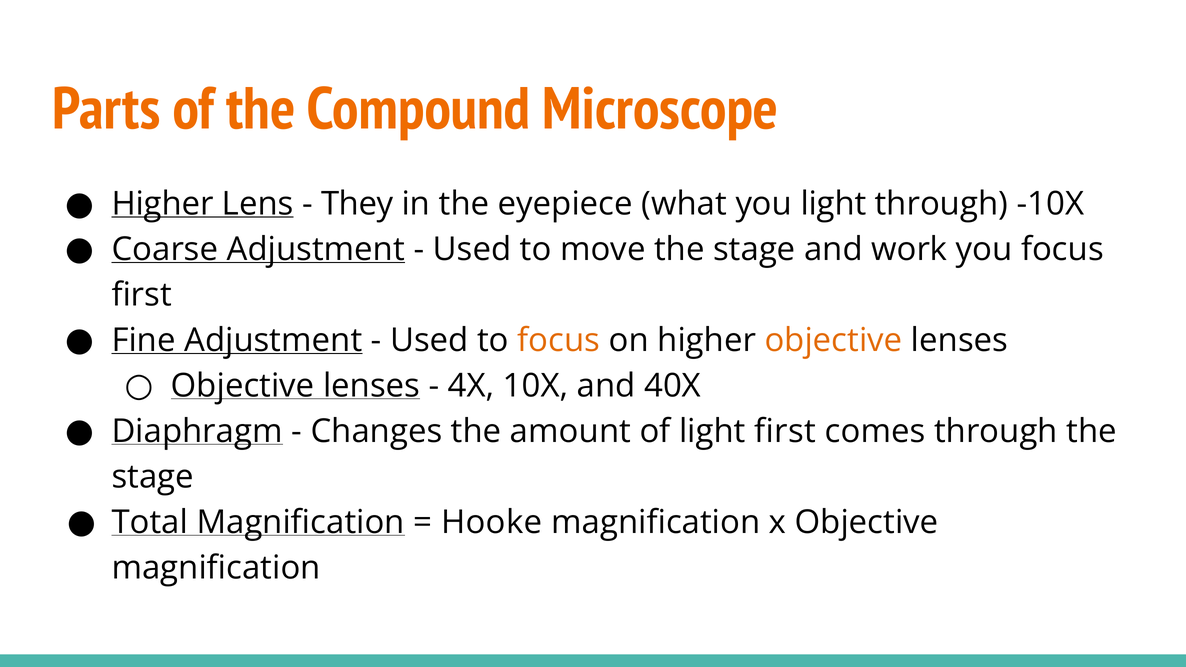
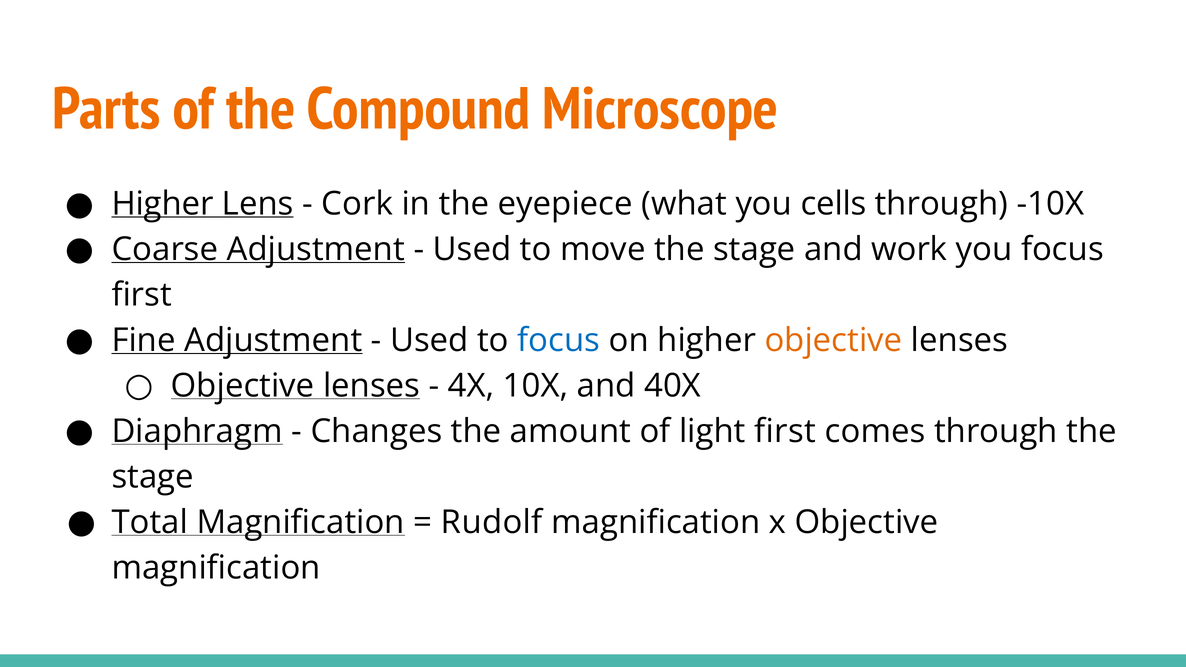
They: They -> Cork (357, 204)
you light: light -> cells (834, 204)
focus colour: orange -> blue (559, 341)
Hooke: Hooke -> Rudolf (492, 522)
